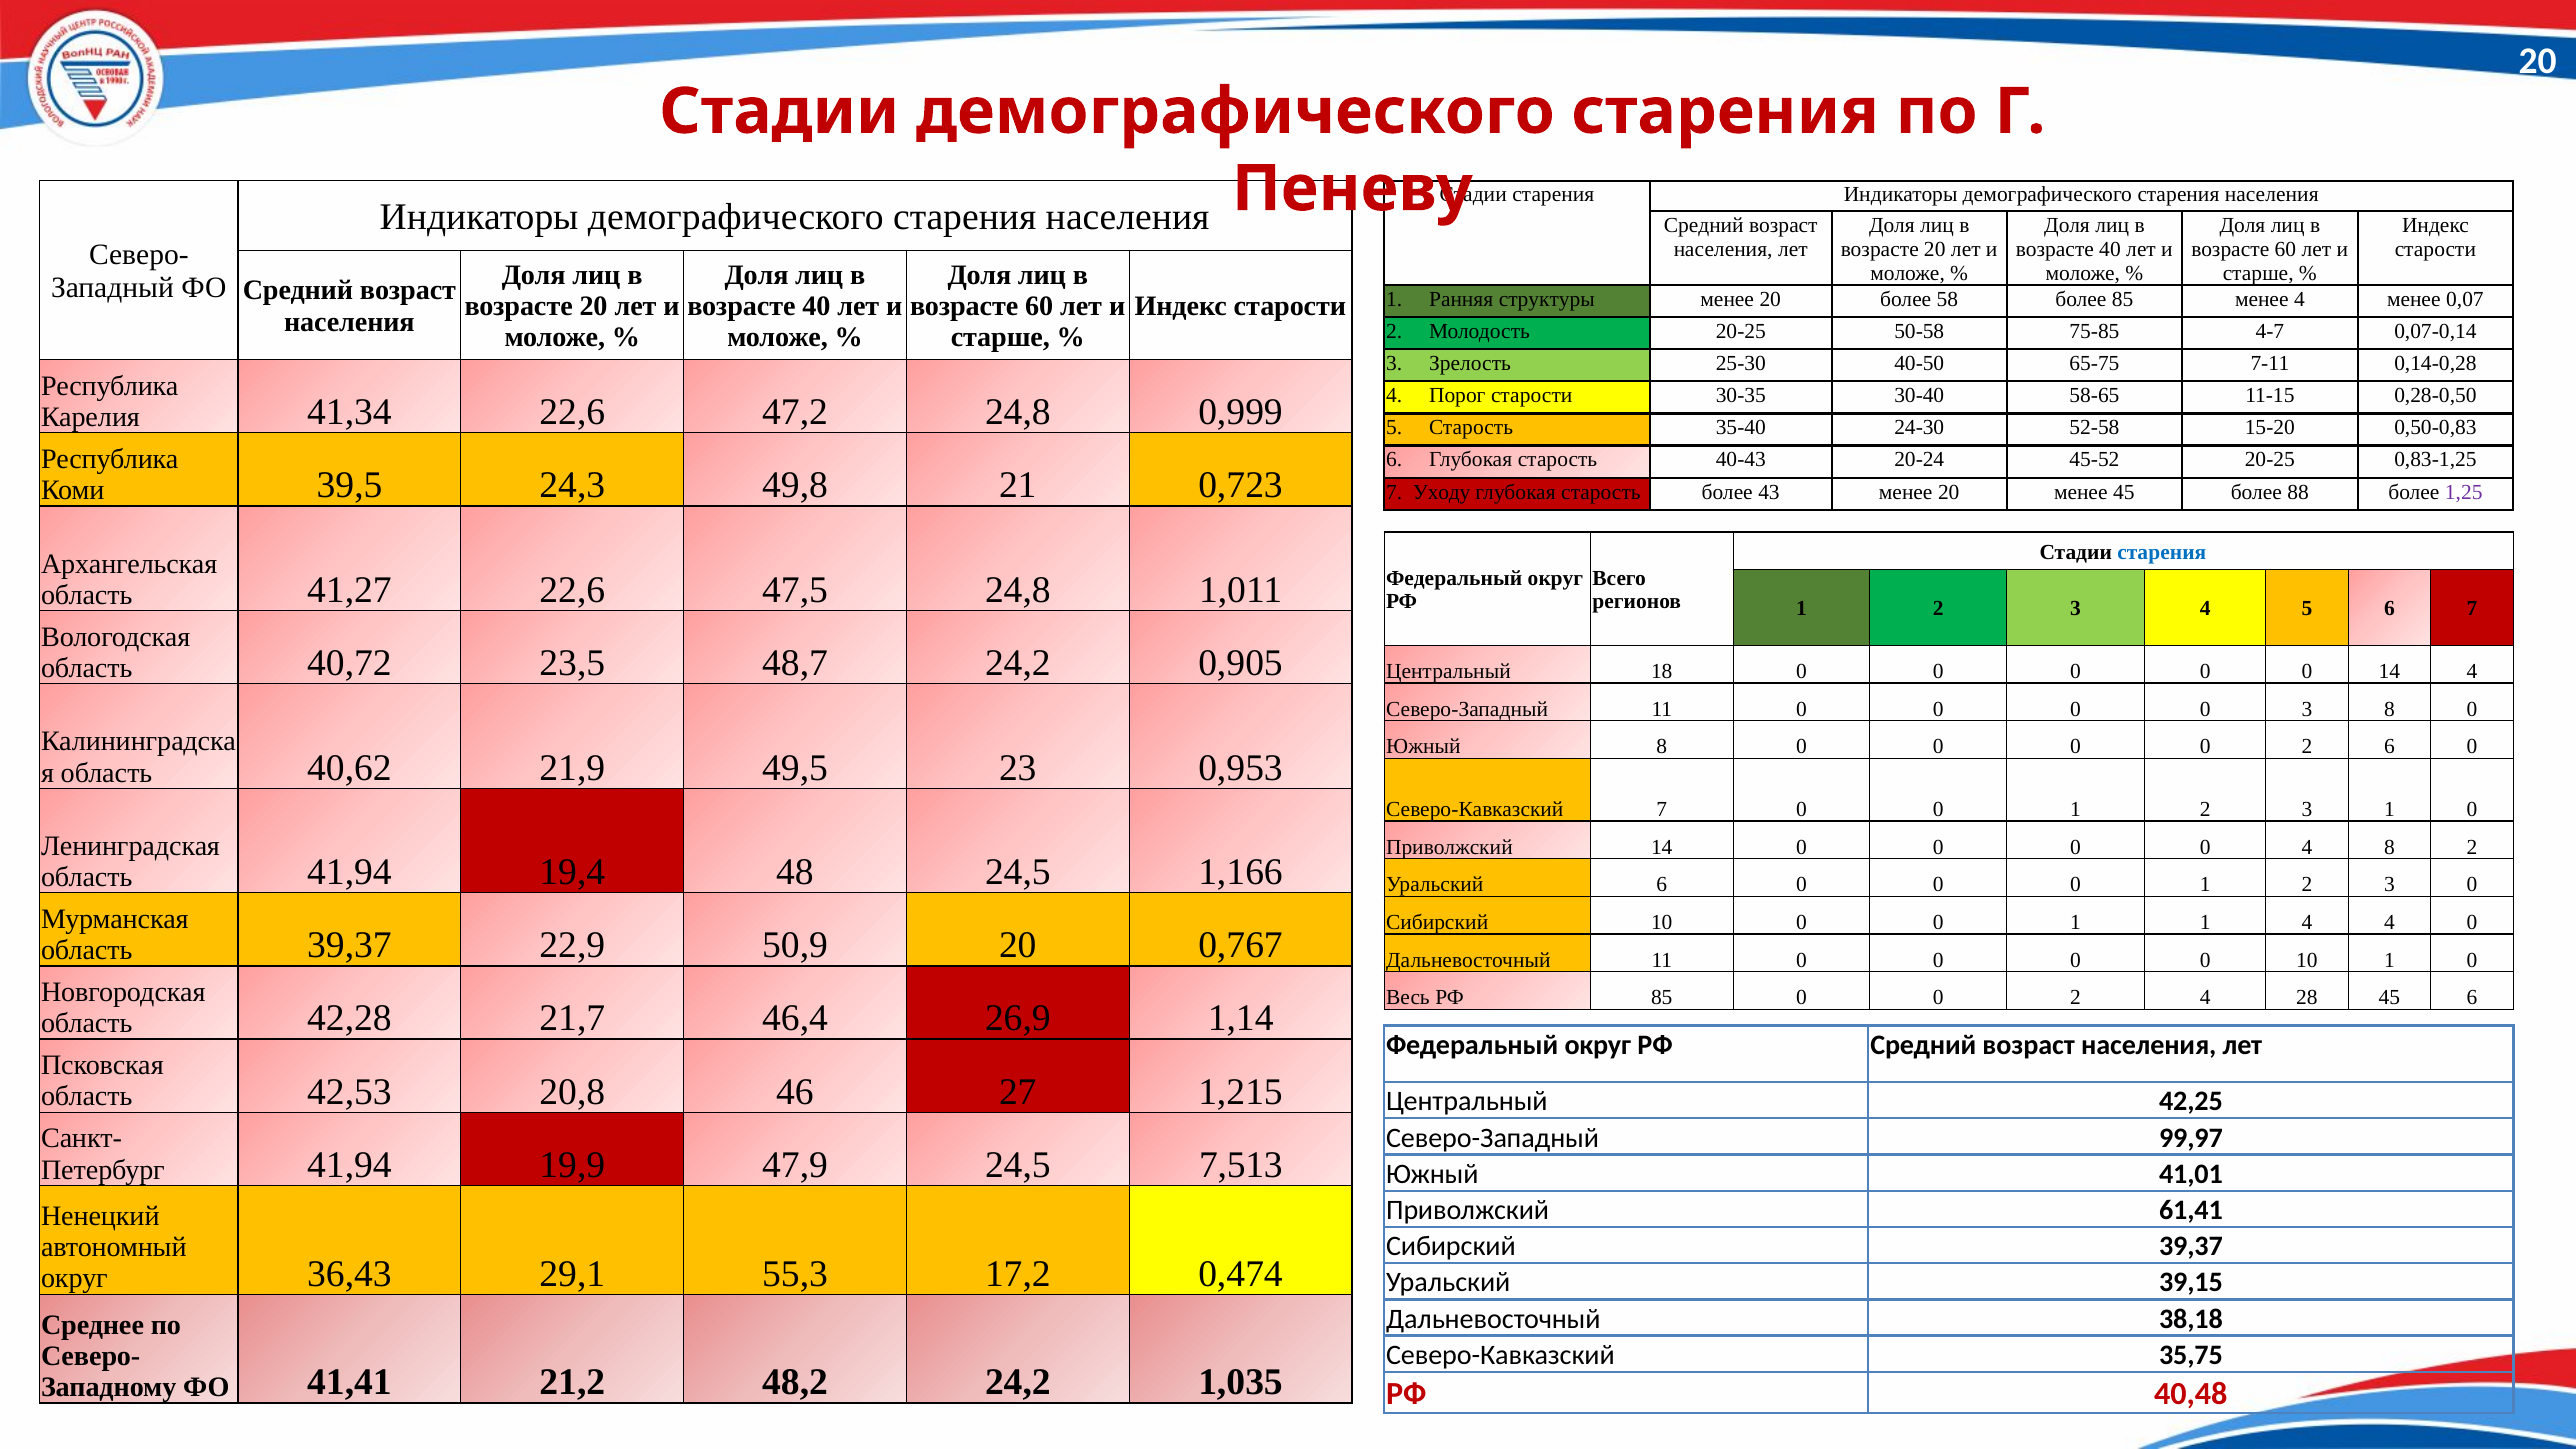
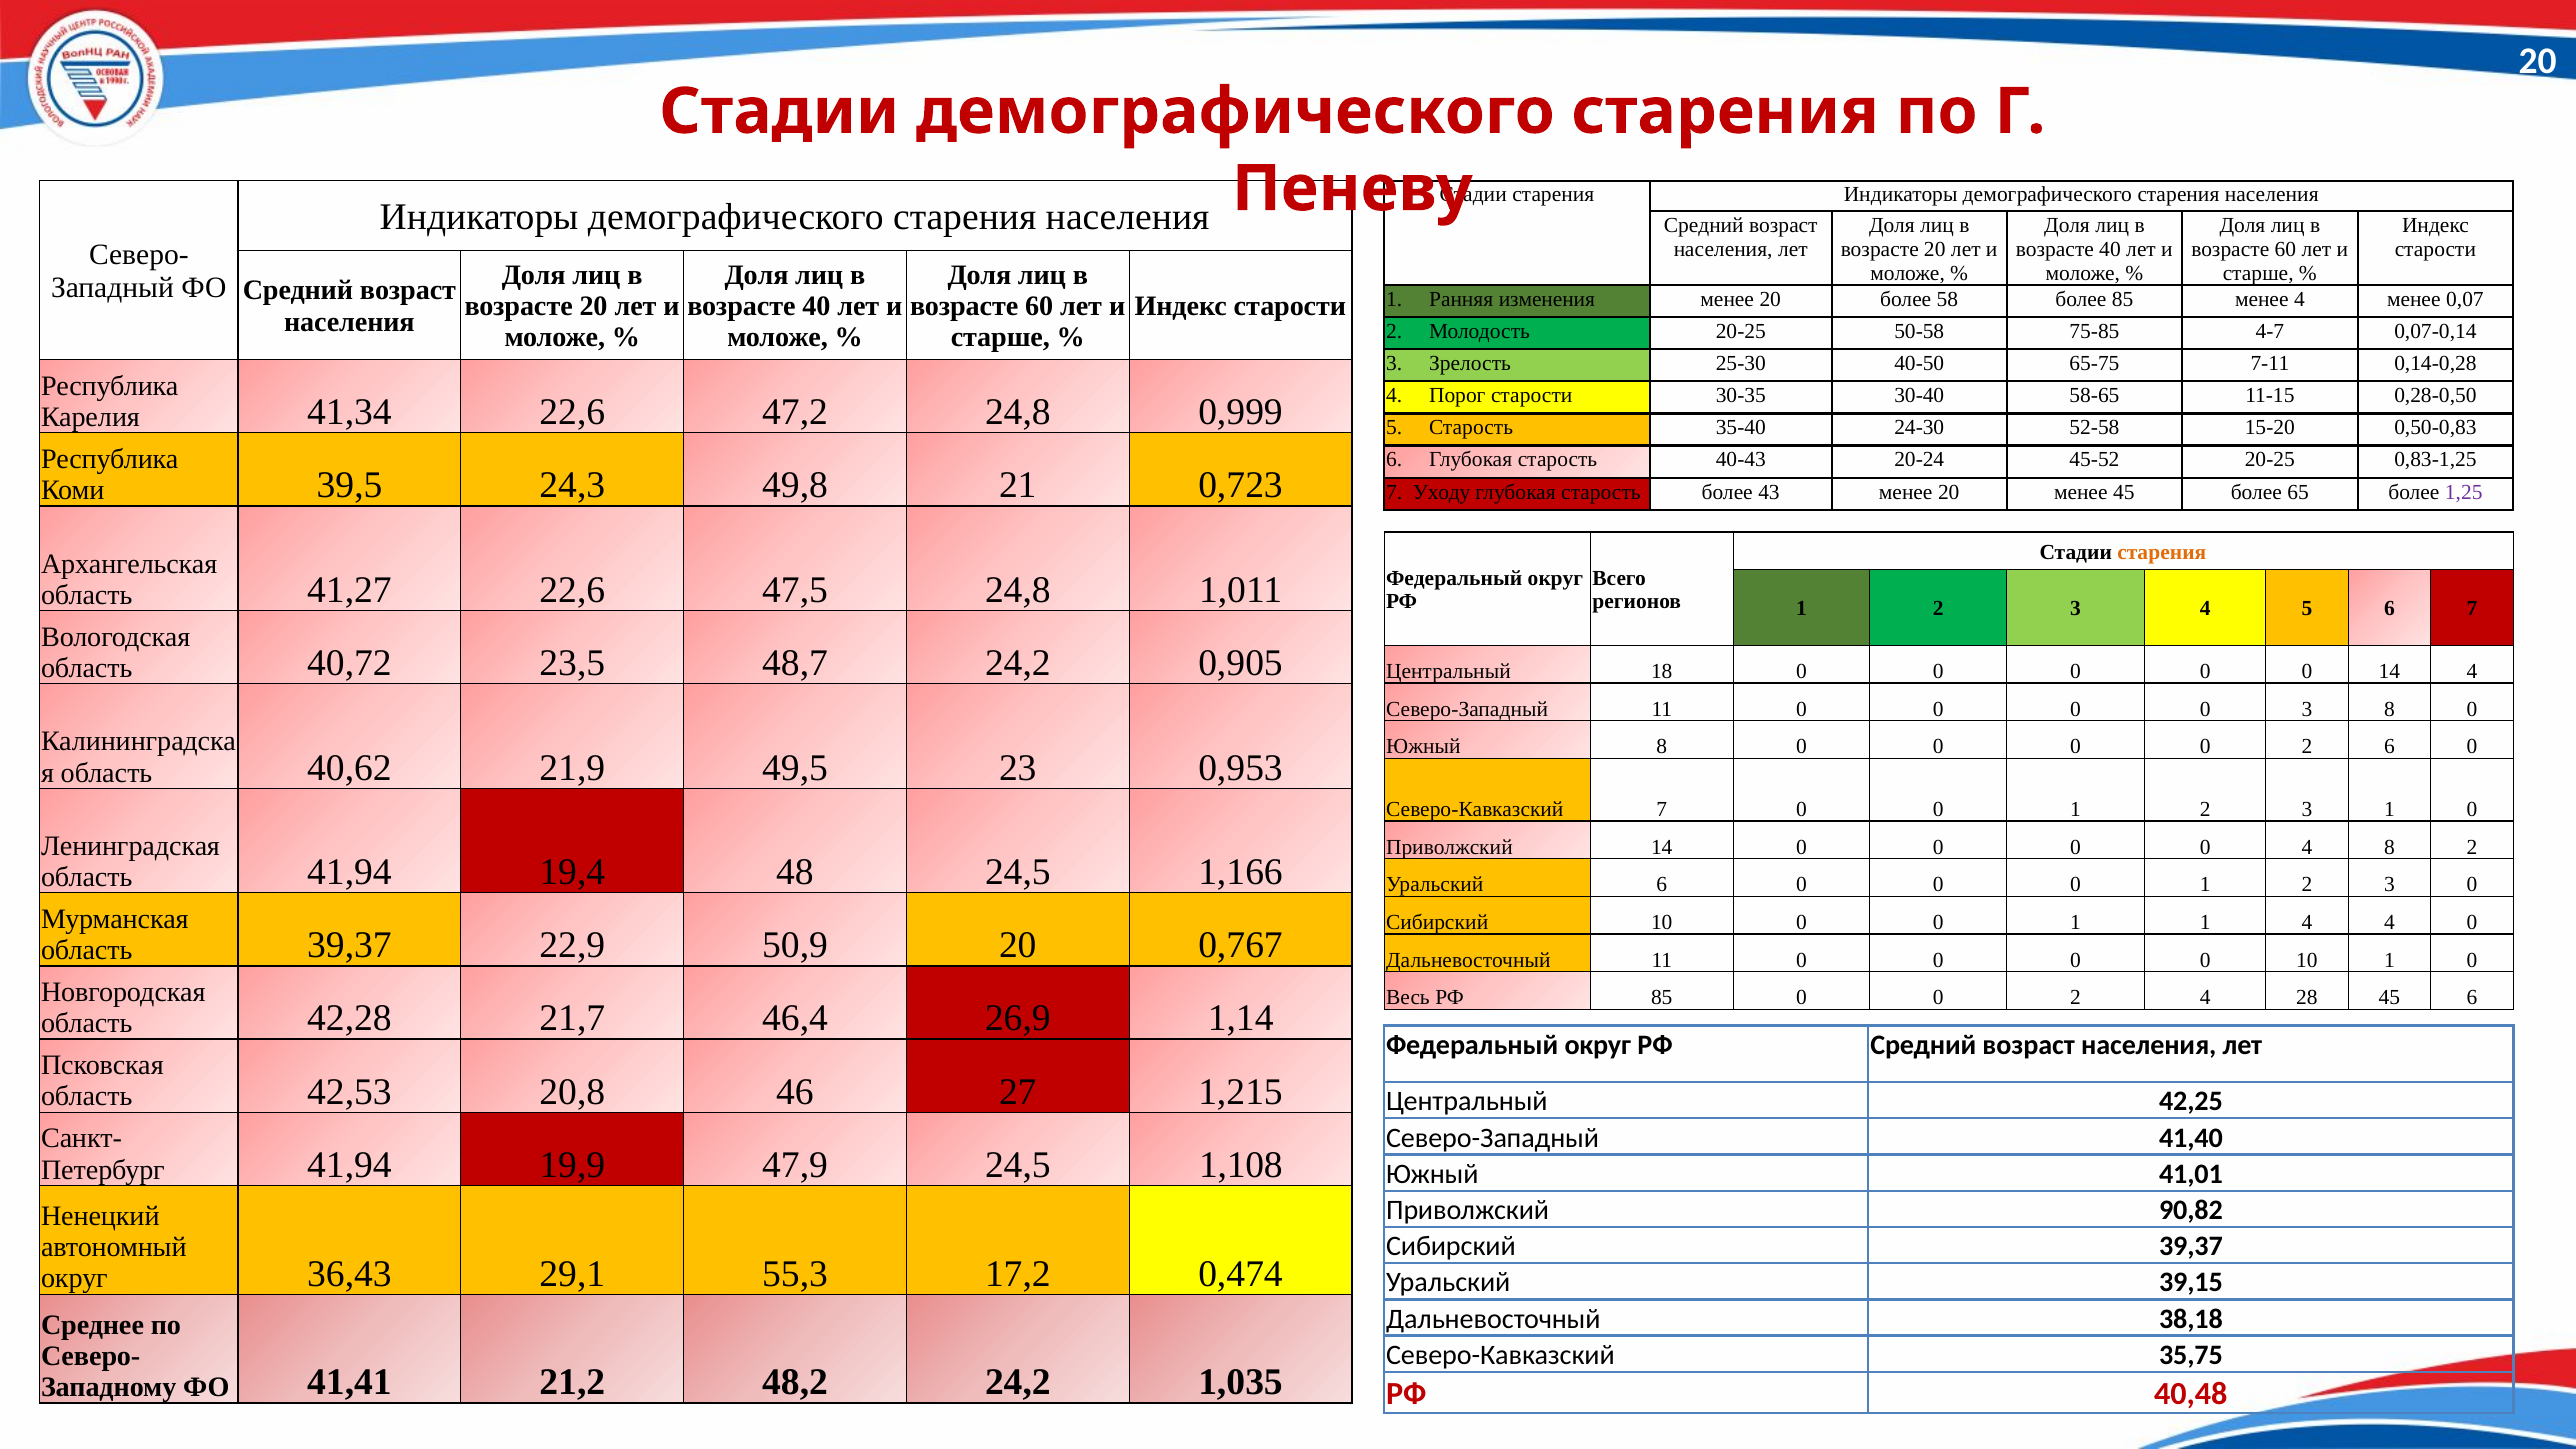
структуры: структуры -> изменения (1547, 299)
88: 88 -> 65 (2298, 492)
старения colour: blue -> orange (2162, 552)
99,97: 99,97 -> 41,40 (2191, 1138)
7,513: 7,513 -> 1,108 (1241, 1165)
61,41: 61,41 -> 90,82 (2191, 1210)
